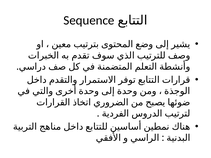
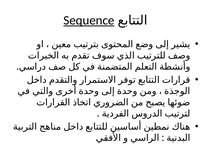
Sequence underline: none -> present (89, 20)
